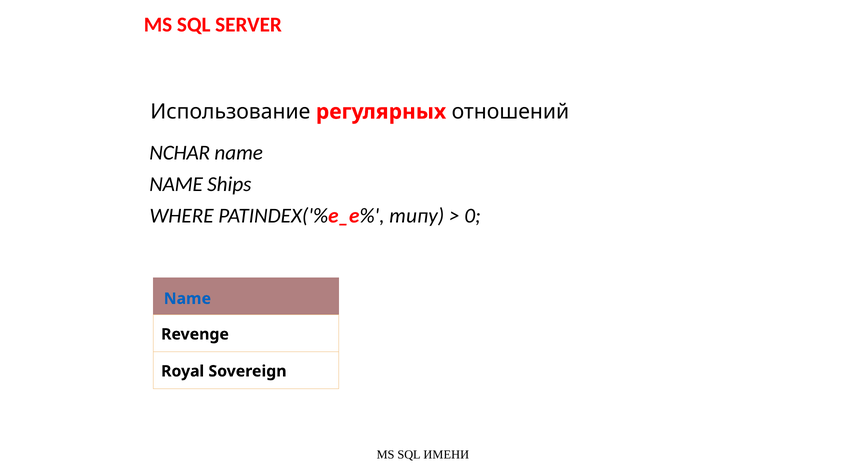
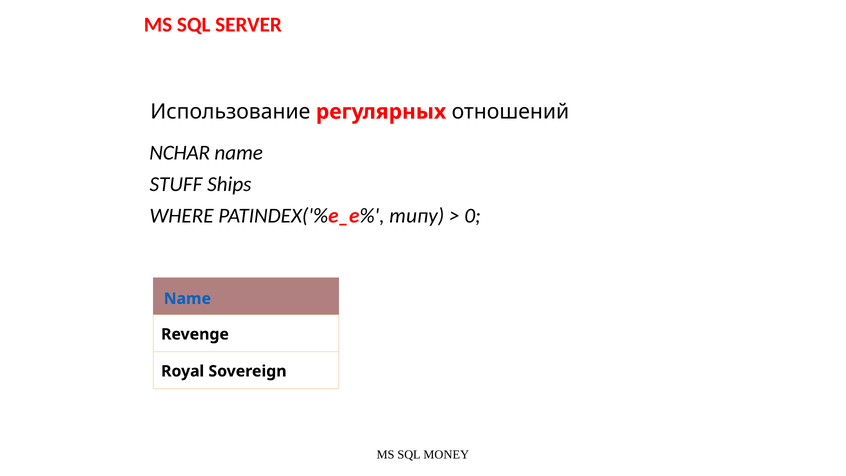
NAME: NAME -> STUFF (176, 184)
ИМЕНИ: ИМЕНИ -> MONEY (446, 455)
